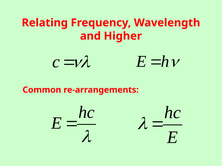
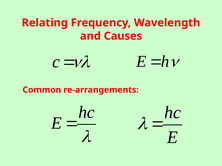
Higher: Higher -> Causes (123, 36)
